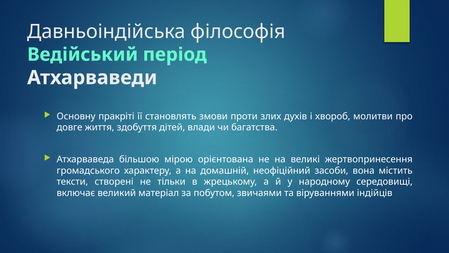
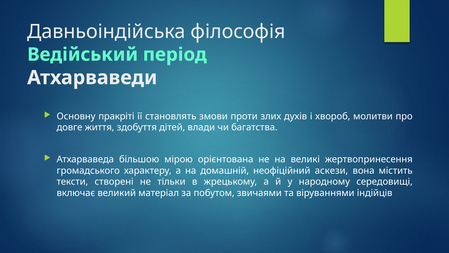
засоби: засоби -> аскези (331, 170)
